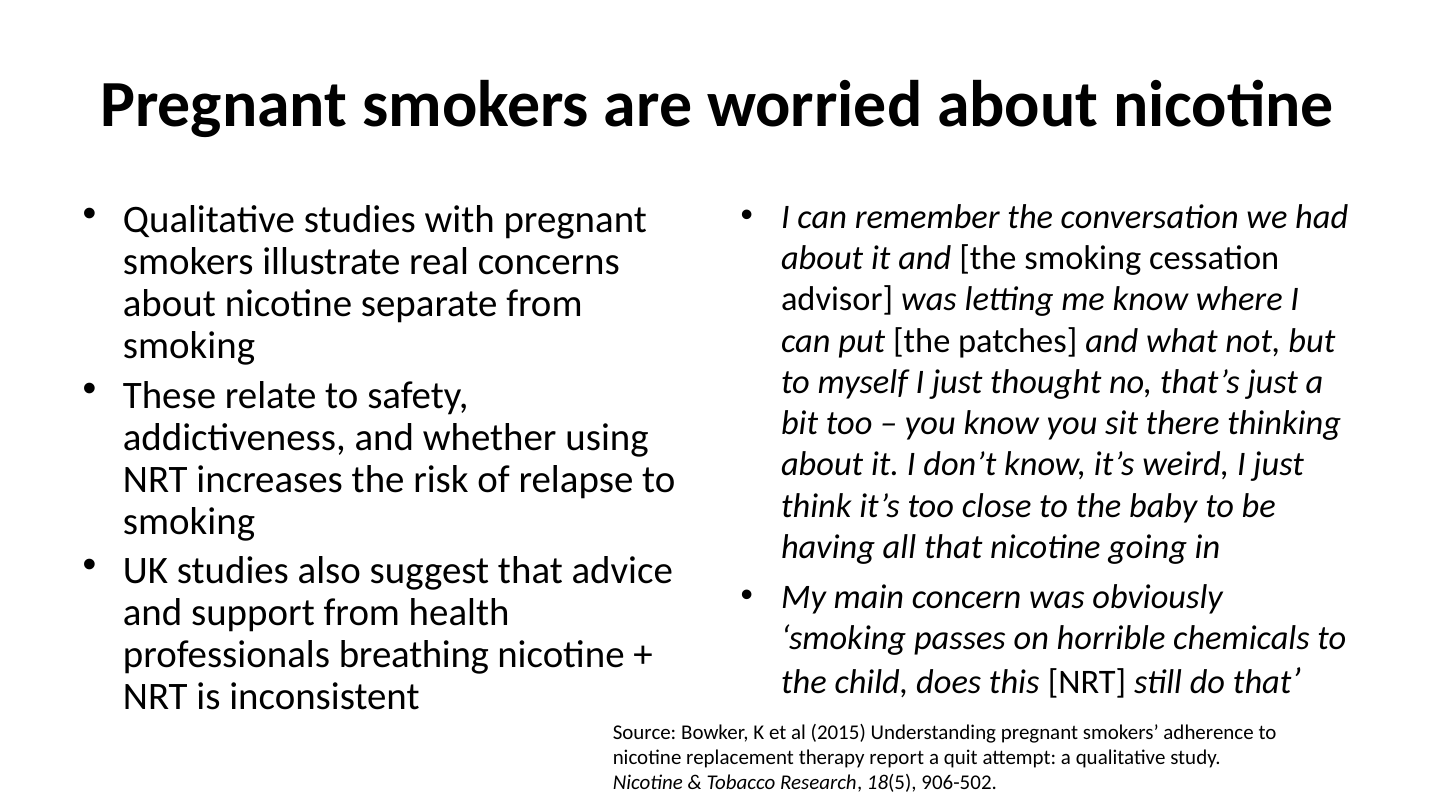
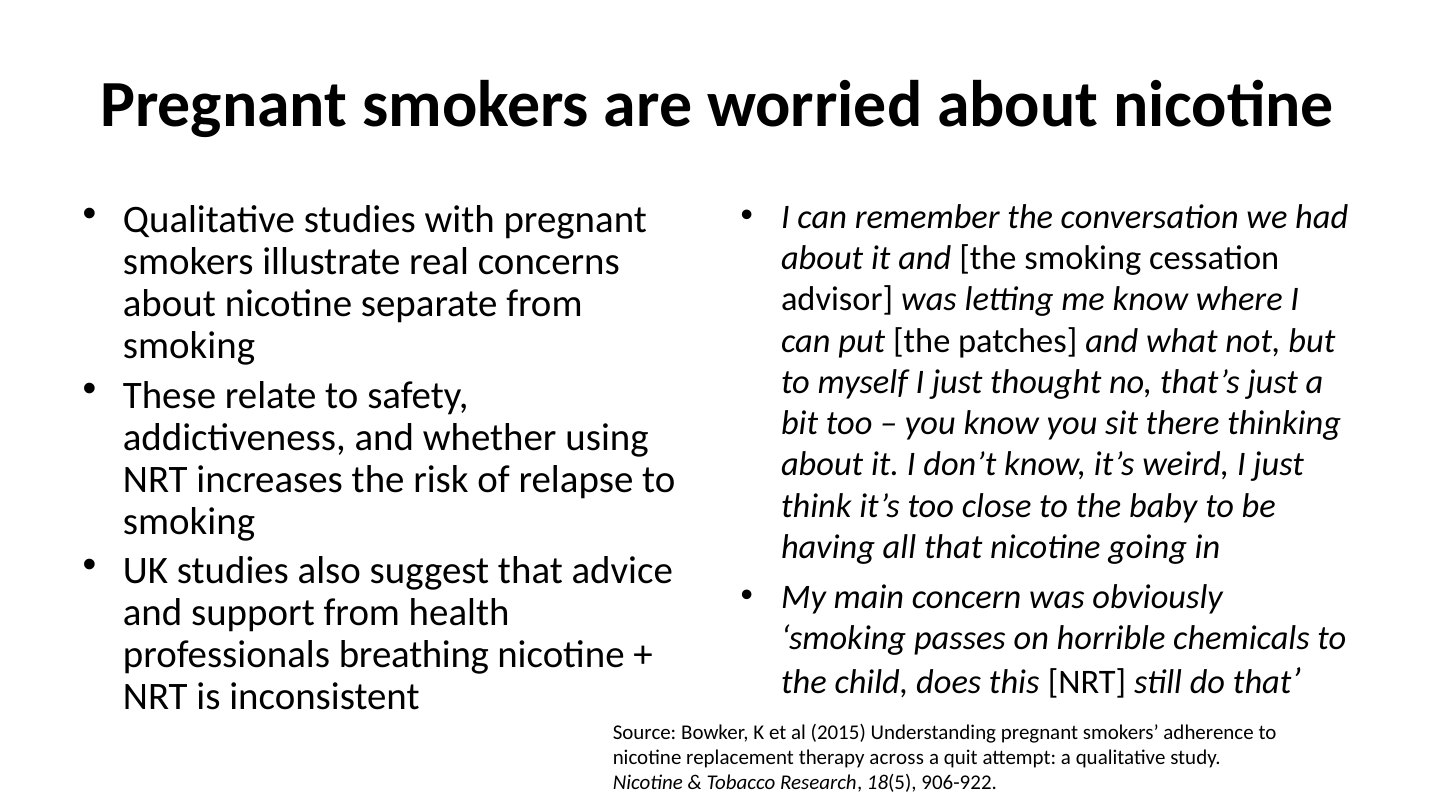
report: report -> across (897, 757)
906-502: 906-502 -> 906-922 (959, 783)
